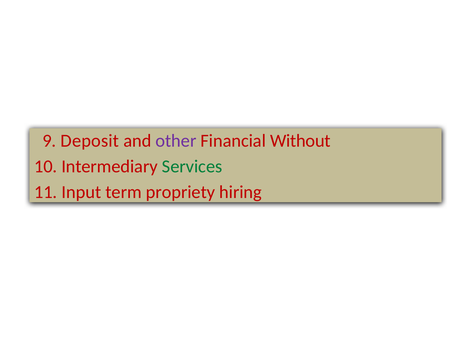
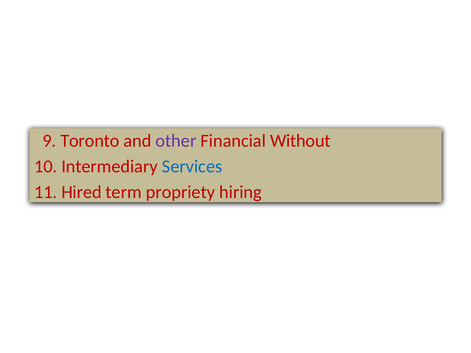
Deposit: Deposit -> Toronto (90, 141)
Services colour: green -> blue (192, 167)
Input: Input -> Hired (81, 192)
